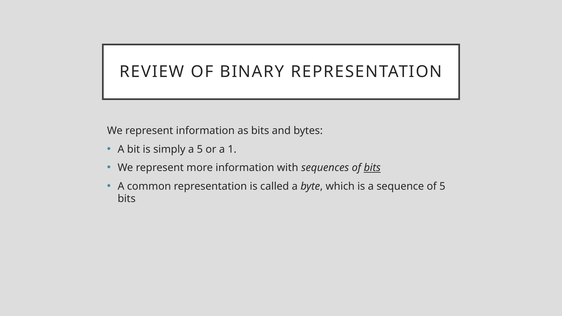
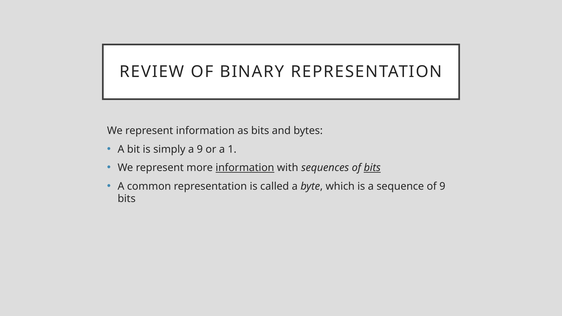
a 5: 5 -> 9 (200, 149)
information underline: none -> present (245, 168)
of 5: 5 -> 9 (442, 186)
